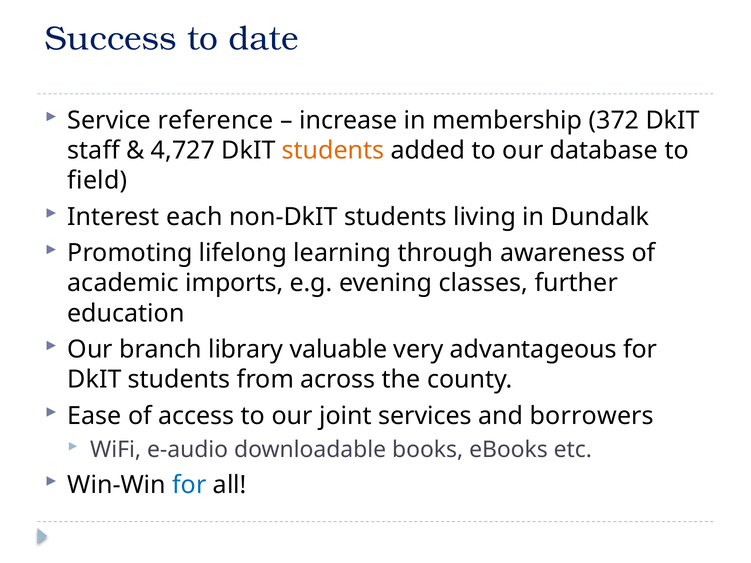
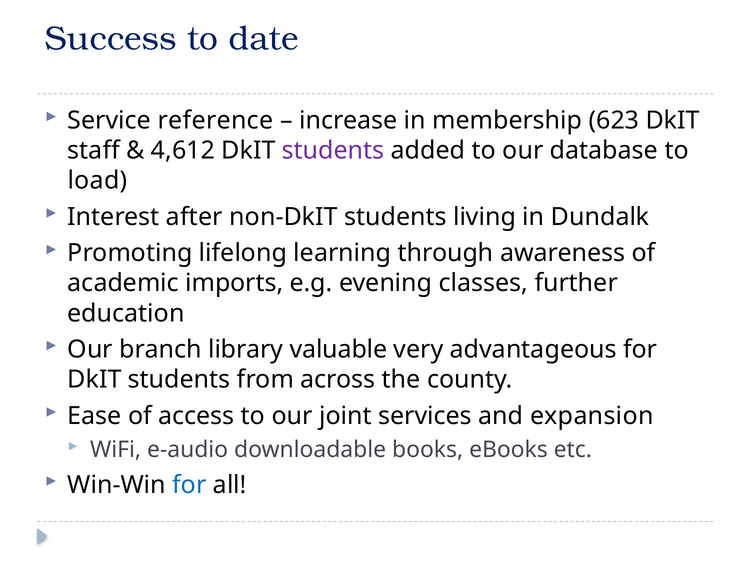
372: 372 -> 623 (614, 121)
4,727: 4,727 -> 4,612 (183, 151)
students colour: orange -> purple (333, 151)
field: field -> load (97, 181)
each: each -> after (194, 217)
borrowers: borrowers -> expansion (592, 416)
